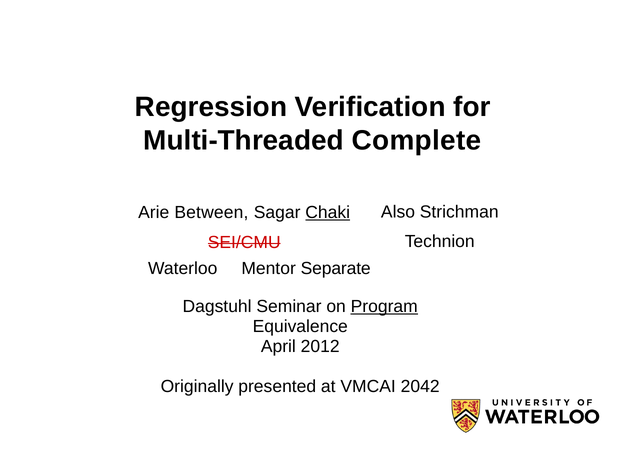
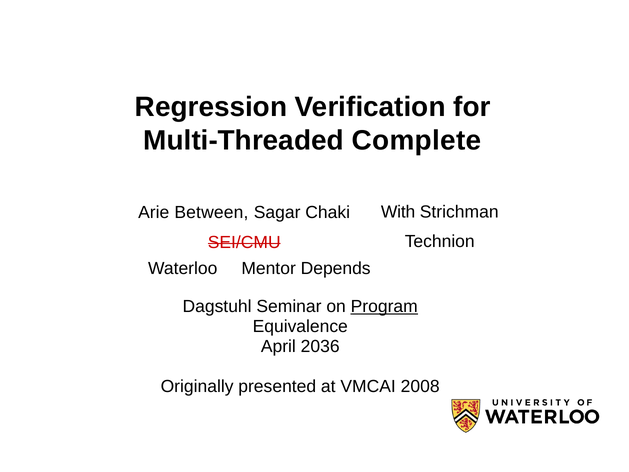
Also: Also -> With (398, 212)
Chaki underline: present -> none (328, 213)
Separate: Separate -> Depends (336, 268)
2012: 2012 -> 2036 (320, 346)
2042: 2042 -> 2008 (420, 386)
